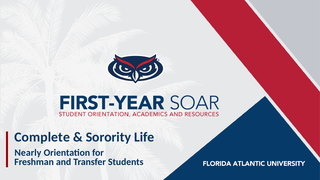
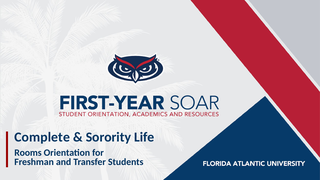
Nearly: Nearly -> Rooms (28, 153)
